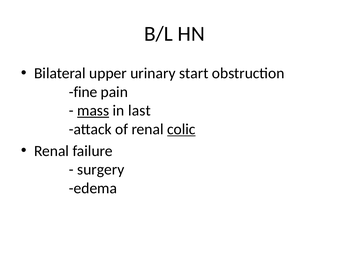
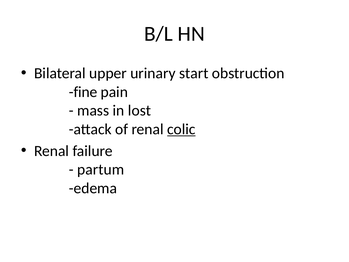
mass underline: present -> none (93, 110)
last: last -> lost (140, 110)
surgery: surgery -> partum (101, 169)
